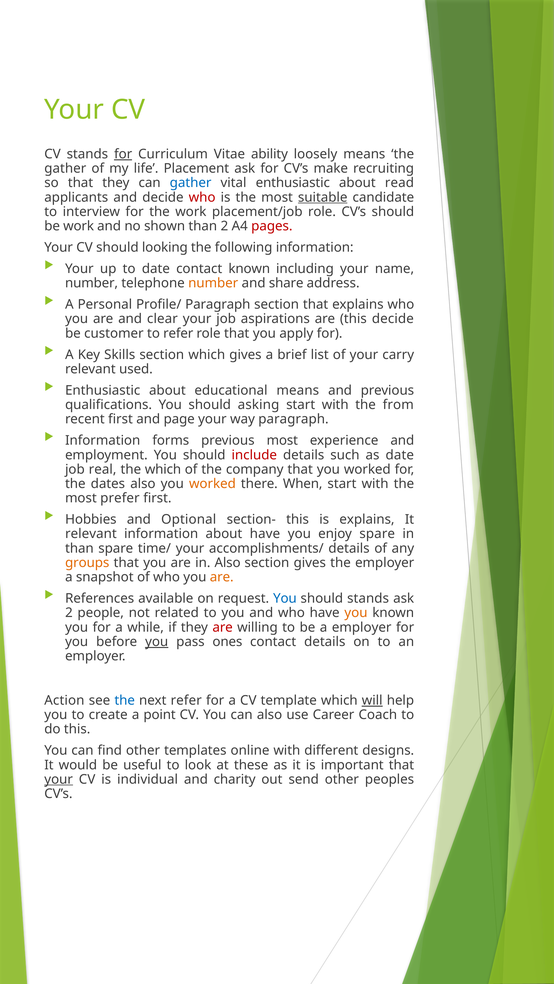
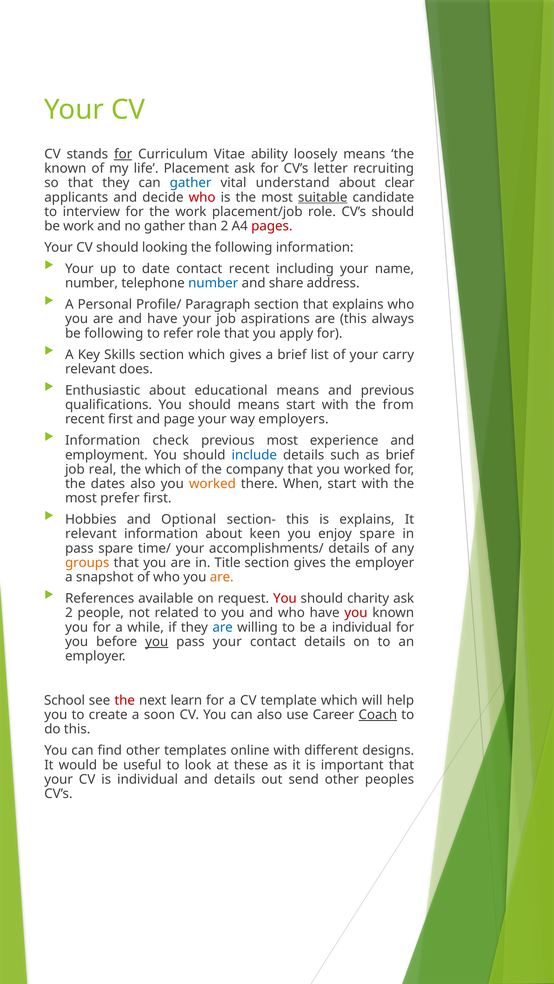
gather: gather -> known (65, 169)
make: make -> letter (331, 169)
vital enthusiastic: enthusiastic -> understand (293, 183)
read: read -> clear (400, 183)
no shown: shown -> gather (165, 226)
contact known: known -> recent (249, 269)
number colour: orange -> blue (213, 283)
and clear: clear -> have (162, 319)
this decide: decide -> always (393, 319)
be customer: customer -> following (114, 334)
used: used -> does (136, 369)
should asking: asking -> means (259, 405)
way paragraph: paragraph -> employers (293, 420)
forms: forms -> check (171, 441)
include colour: red -> blue (254, 455)
as date: date -> brief (400, 455)
about have: have -> keen (265, 534)
than: than -> pass (79, 549)
in Also: Also -> Title (228, 563)
You colour: blue -> red (285, 599)
should stands: stands -> charity (368, 599)
you colour: orange -> red (356, 613)
are colour: red -> blue (223, 628)
a employer: employer -> individual (362, 628)
pass ones: ones -> your (227, 642)
Action: Action -> School (65, 701)
the colour: blue -> red (125, 701)
next refer: refer -> learn (186, 701)
will underline: present -> none (372, 701)
point: point -> soon (159, 715)
Coach underline: none -> present (378, 715)
your underline: present -> none (59, 780)
and charity: charity -> details (235, 780)
